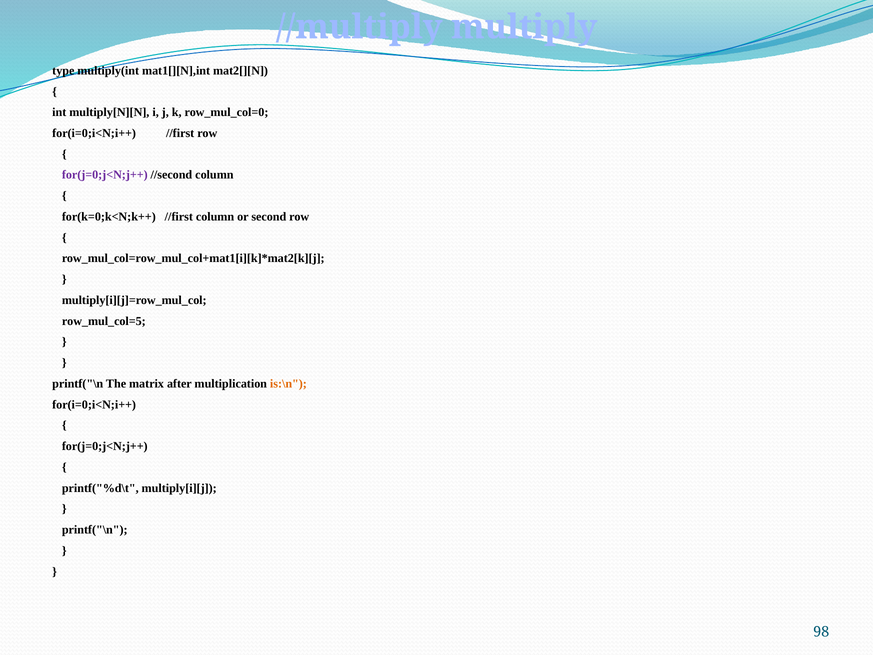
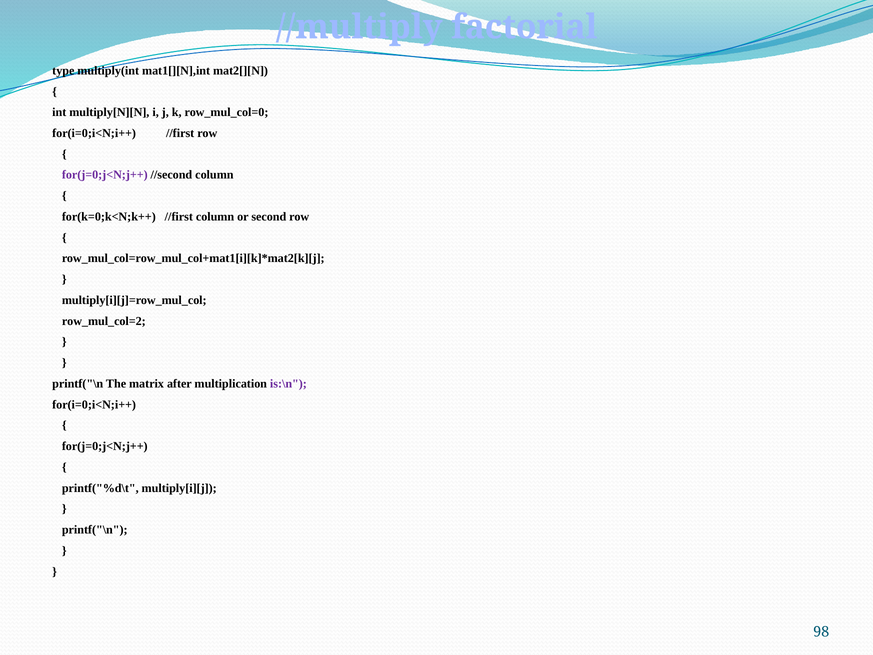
multiply: multiply -> factorial (524, 27)
row_mul_col=5: row_mul_col=5 -> row_mul_col=2 (104, 321)
is:\n colour: orange -> purple (288, 384)
